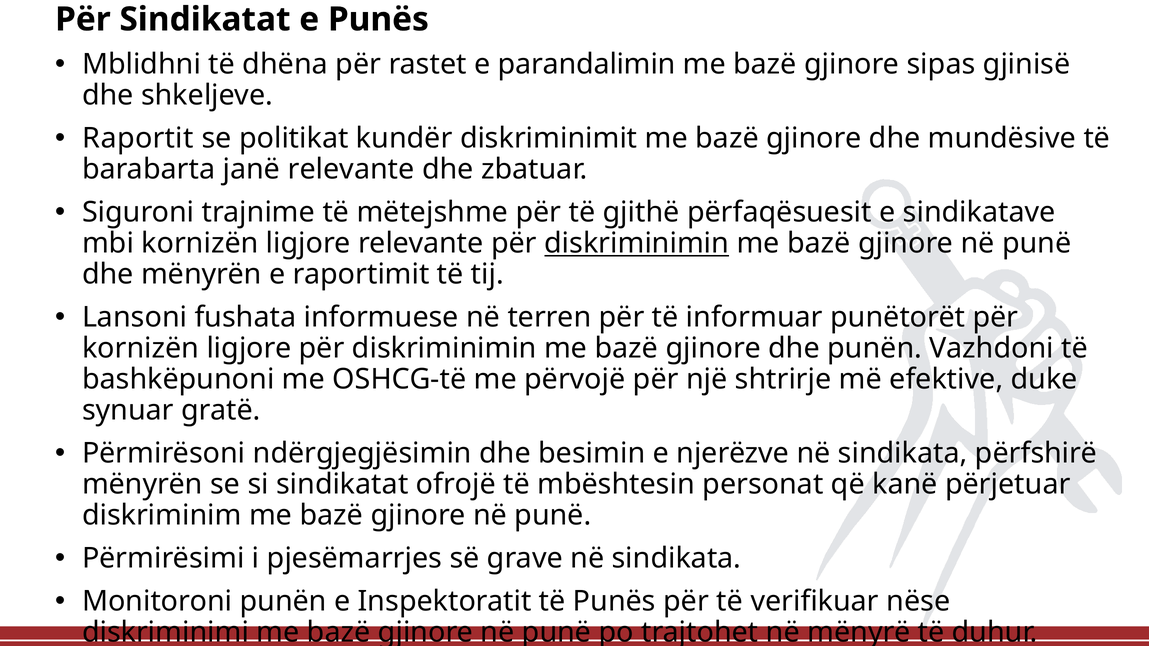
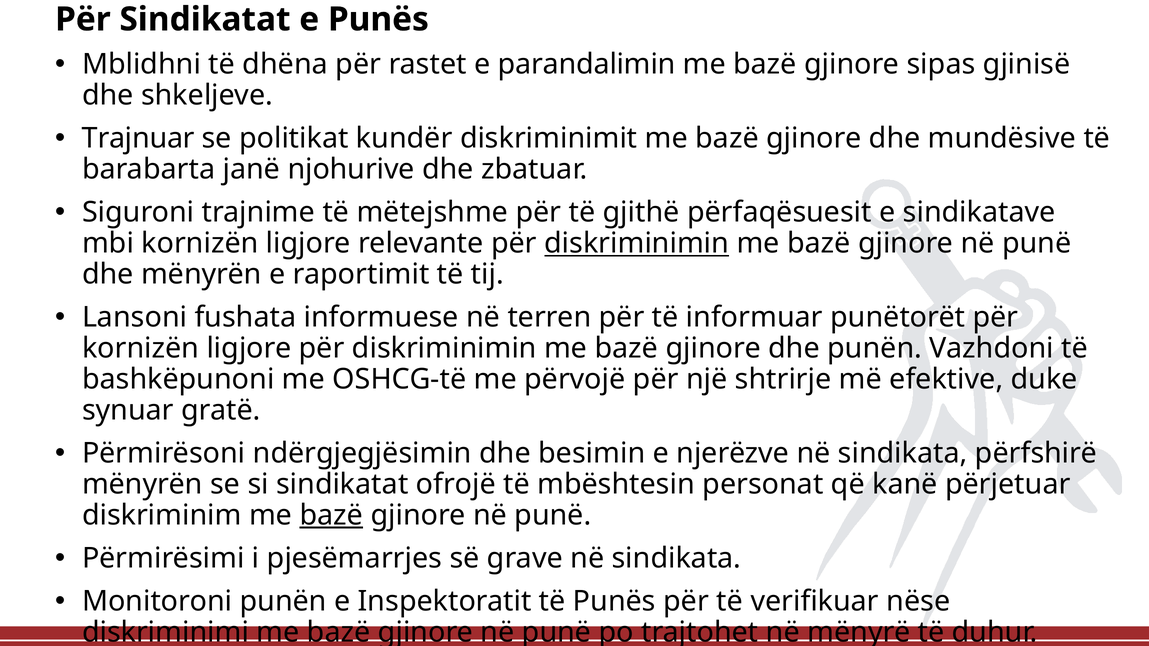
Raportit: Raportit -> Trajnuar (138, 138)
janë relevante: relevante -> njohurive (351, 169)
bazë underline: none -> present (331, 516)
